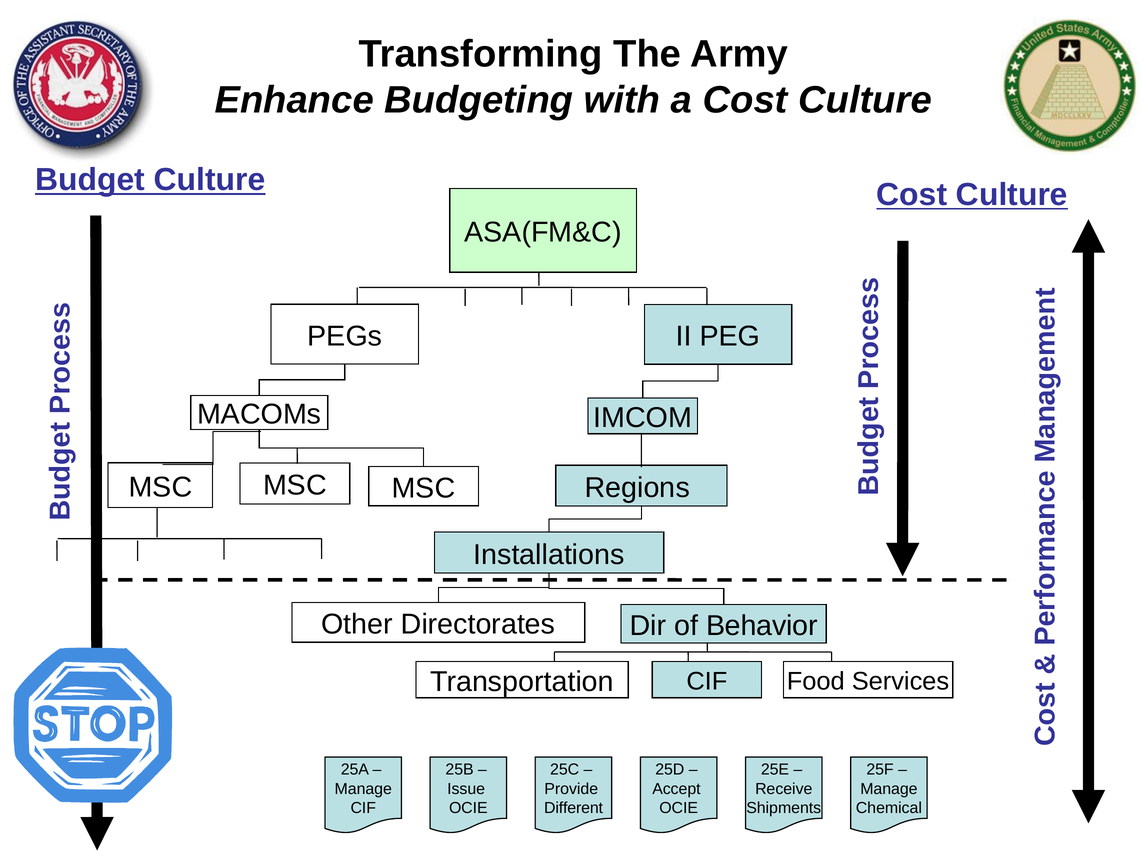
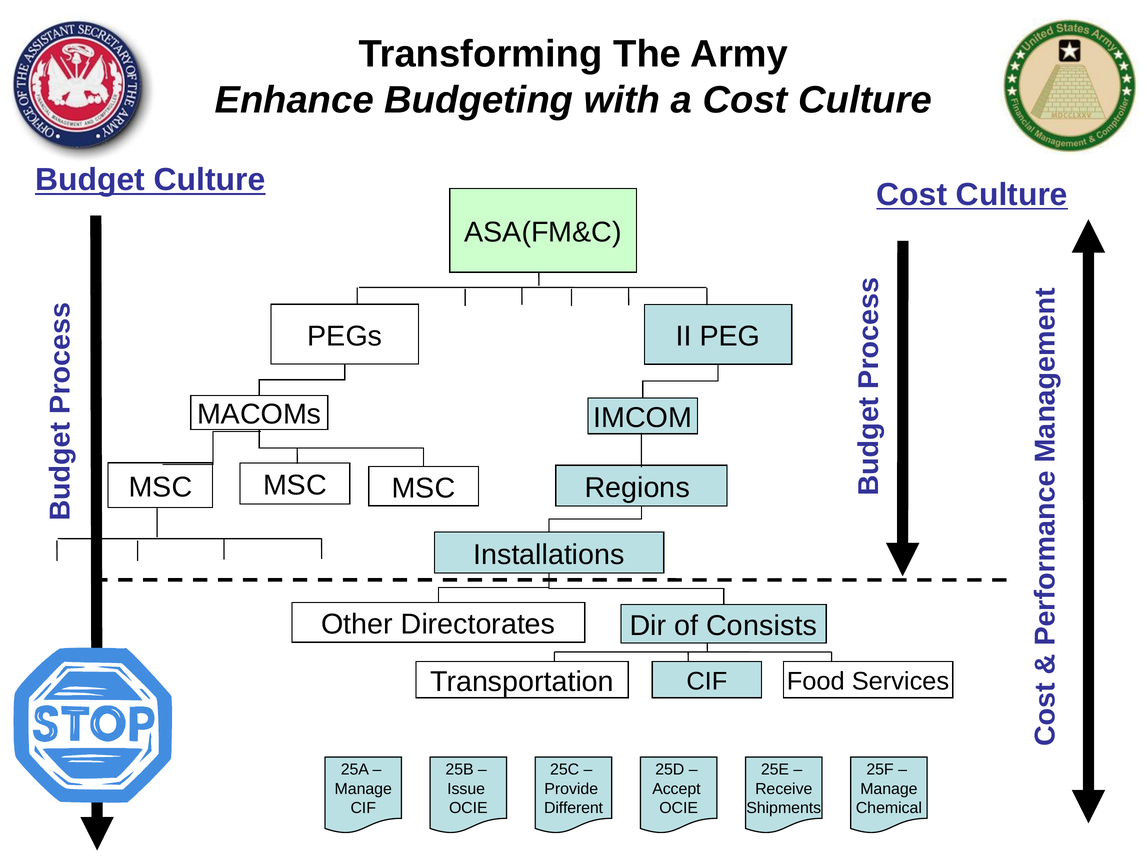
Behavior: Behavior -> Consists (762, 626)
